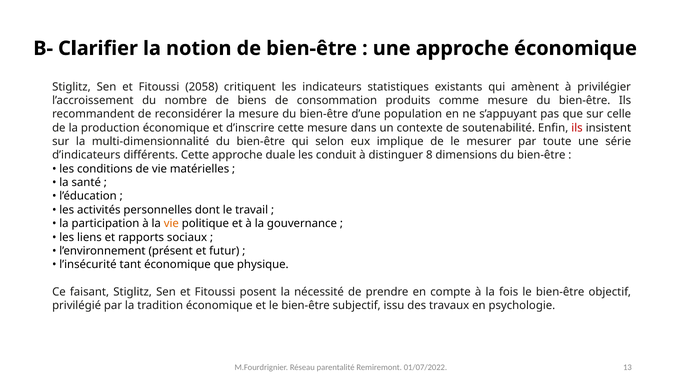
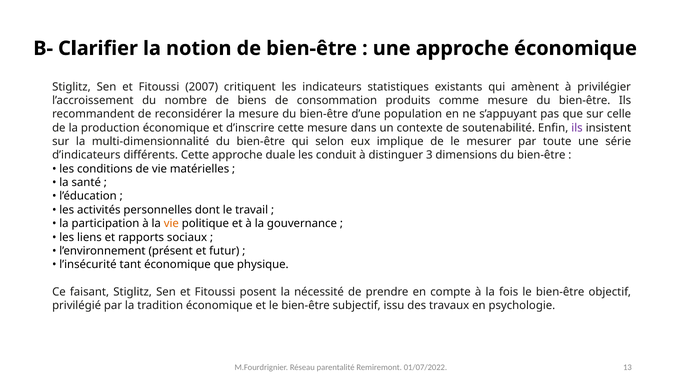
2058: 2058 -> 2007 (202, 87)
ils colour: red -> purple (577, 128)
8: 8 -> 3 (429, 155)
